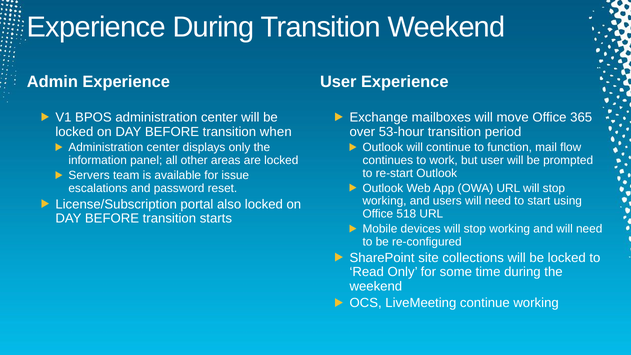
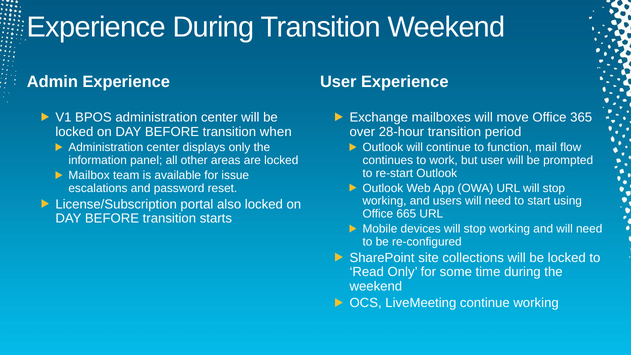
53-hour: 53-hour -> 28-hour (401, 132)
Servers: Servers -> Mailbox (89, 175)
518: 518 -> 665 (406, 214)
